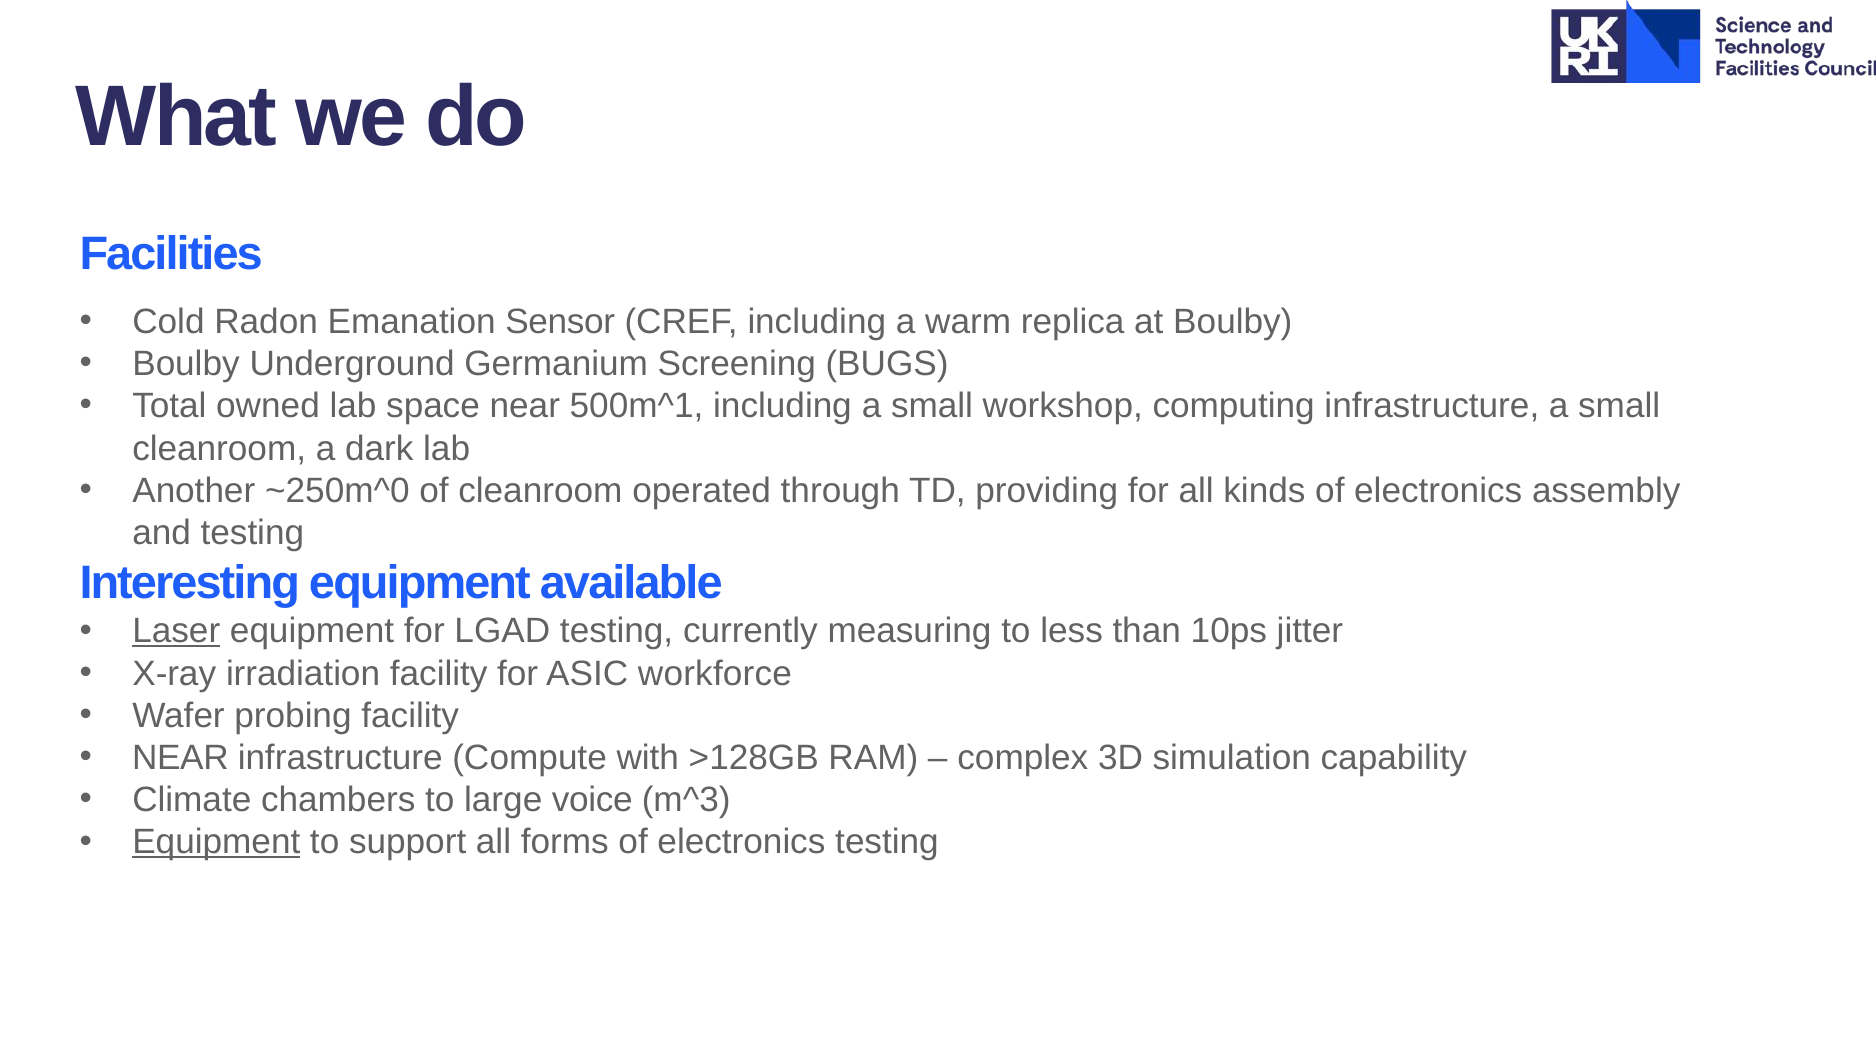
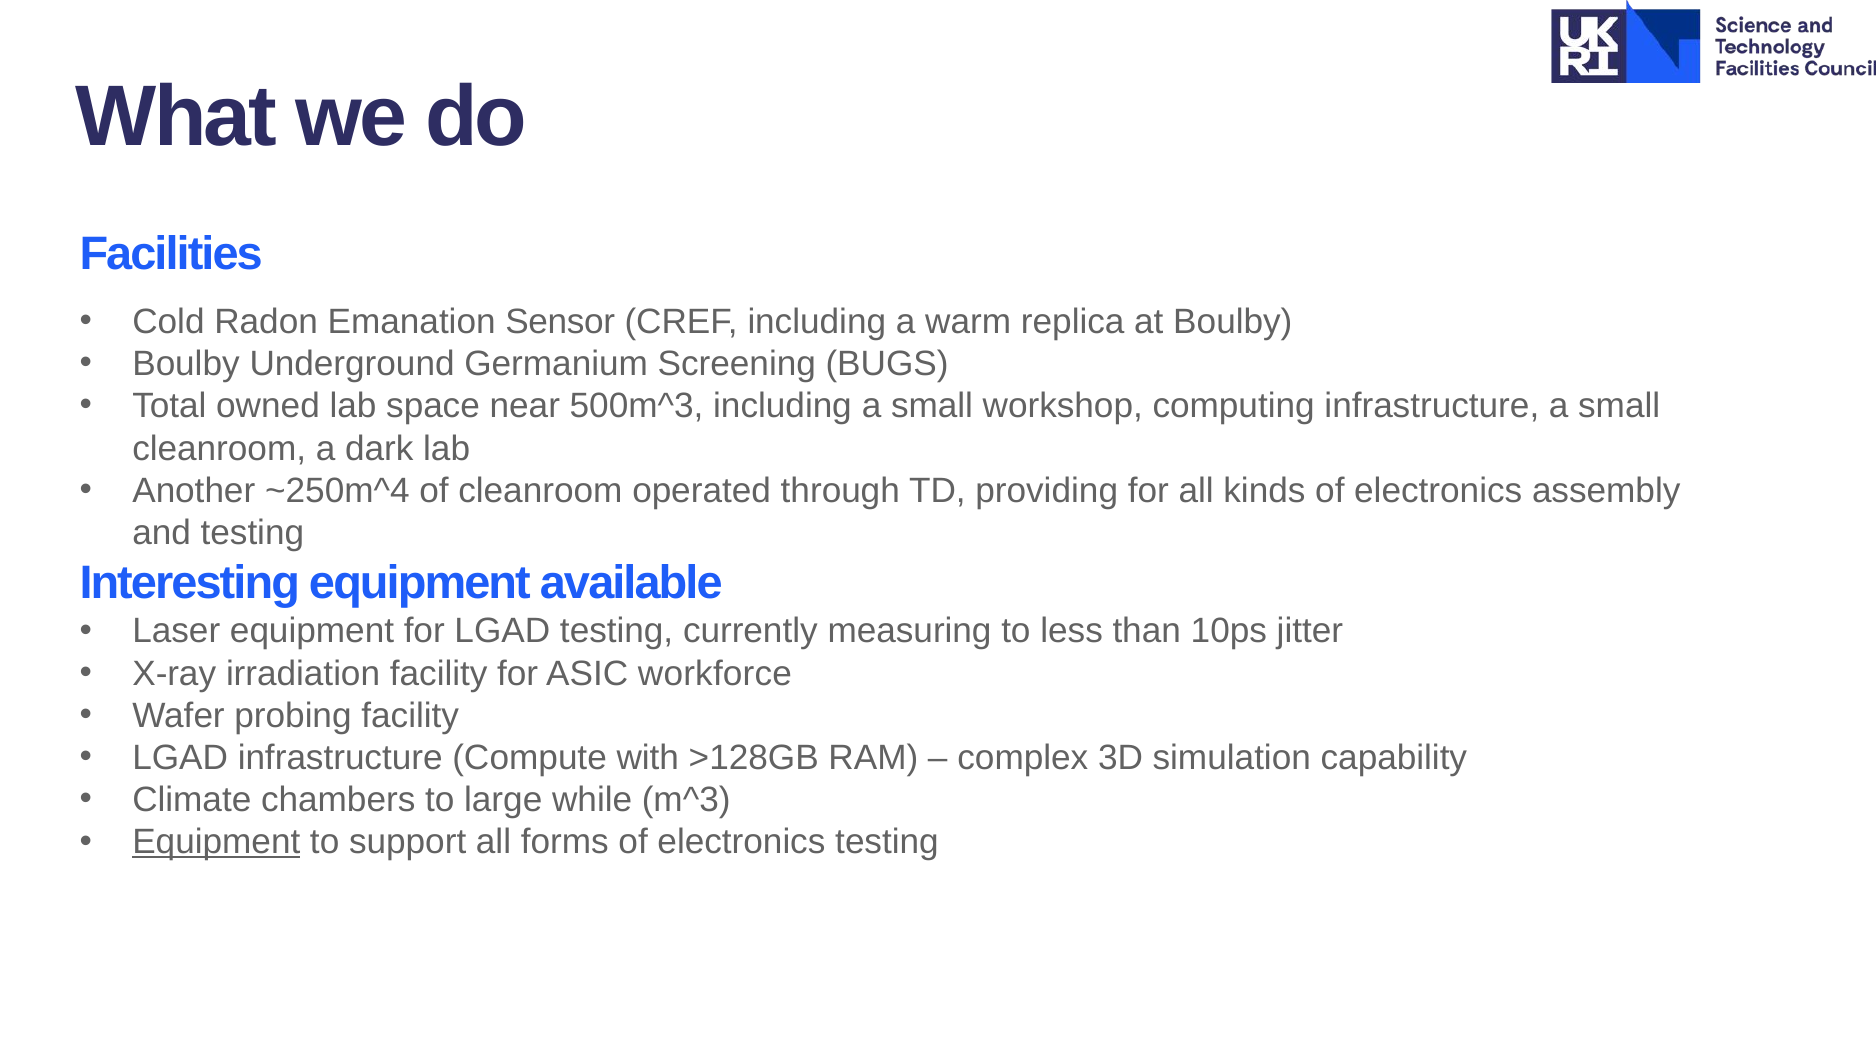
500m^1: 500m^1 -> 500m^3 (637, 406)
~250m^0: ~250m^0 -> ~250m^4 (337, 491)
Laser underline: present -> none (176, 631)
NEAR: NEAR -> LGAD (180, 758)
voice: voice -> while (592, 800)
